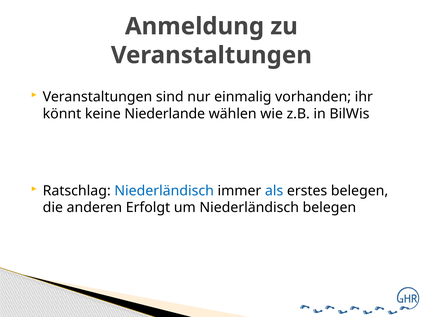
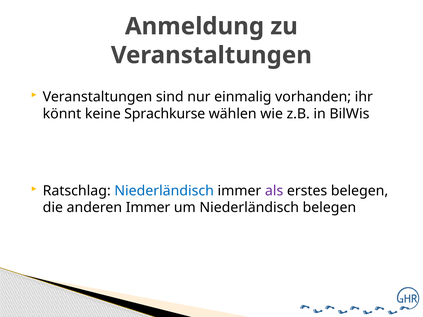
Niederlande: Niederlande -> Sprachkurse (165, 114)
als colour: blue -> purple (274, 191)
anderen Erfolgt: Erfolgt -> Immer (148, 208)
